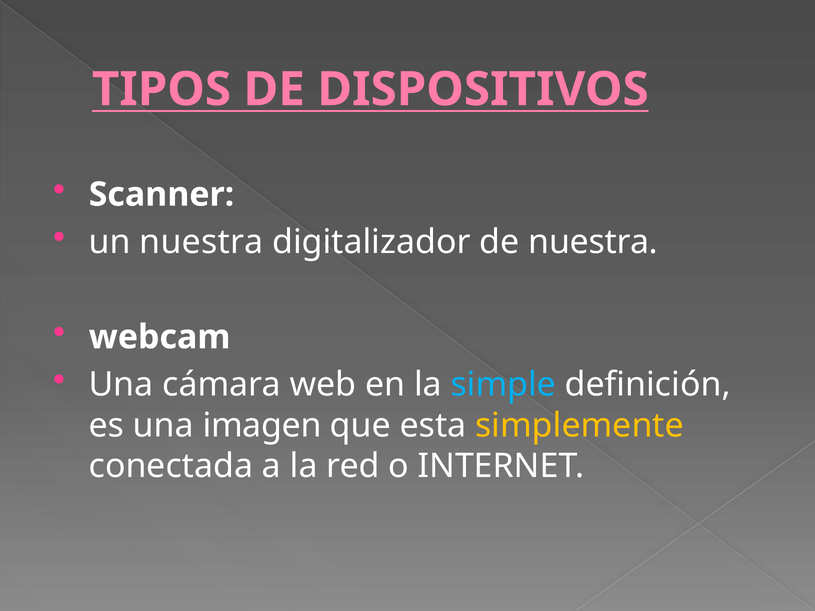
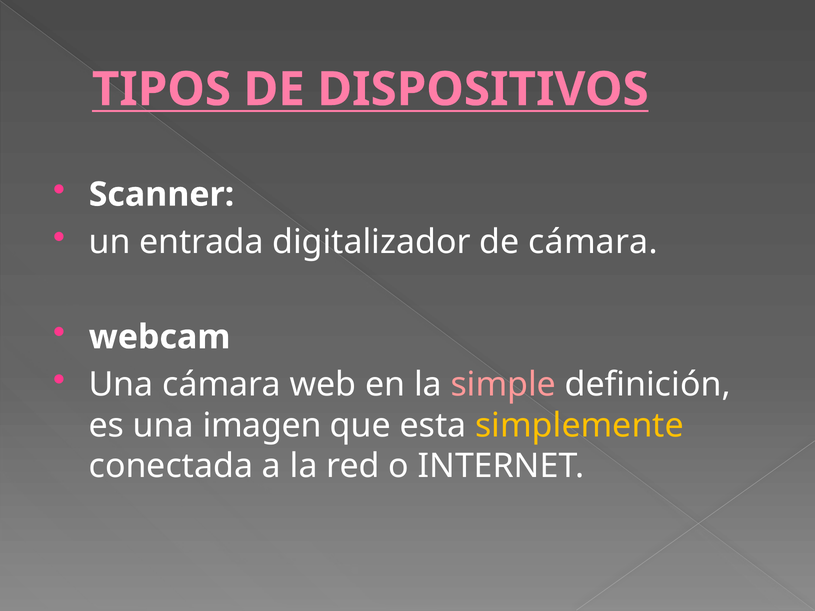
un nuestra: nuestra -> entrada (202, 242)
de nuestra: nuestra -> cámara (593, 242)
simple colour: light blue -> pink (503, 385)
